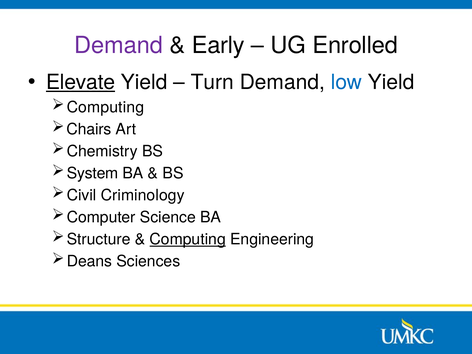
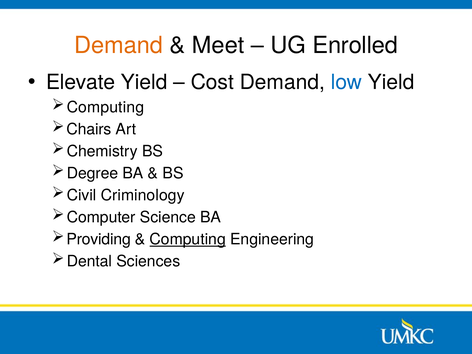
Demand colour: purple -> orange (119, 45)
Early: Early -> Meet (218, 45)
Elevate underline: present -> none (81, 82)
Turn: Turn -> Cost (212, 82)
System: System -> Degree (92, 173)
Structure: Structure -> Providing (99, 239)
Deans: Deans -> Dental (89, 261)
